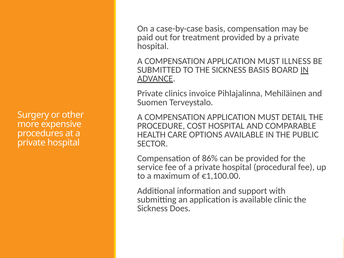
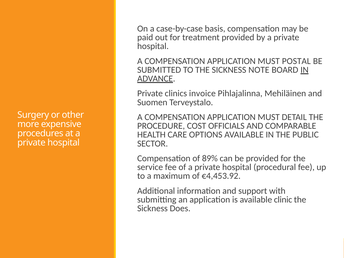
ILLNESS: ILLNESS -> POSTAL (296, 61)
SICKNESS BASIS: BASIS -> NOTE (259, 70)
COST HOSPITAL: HOSPITAL -> OFFICIALS (226, 126)
86%: 86% -> 89% (210, 158)
€1,100.00: €1,100.00 -> €4,453.92 (221, 176)
